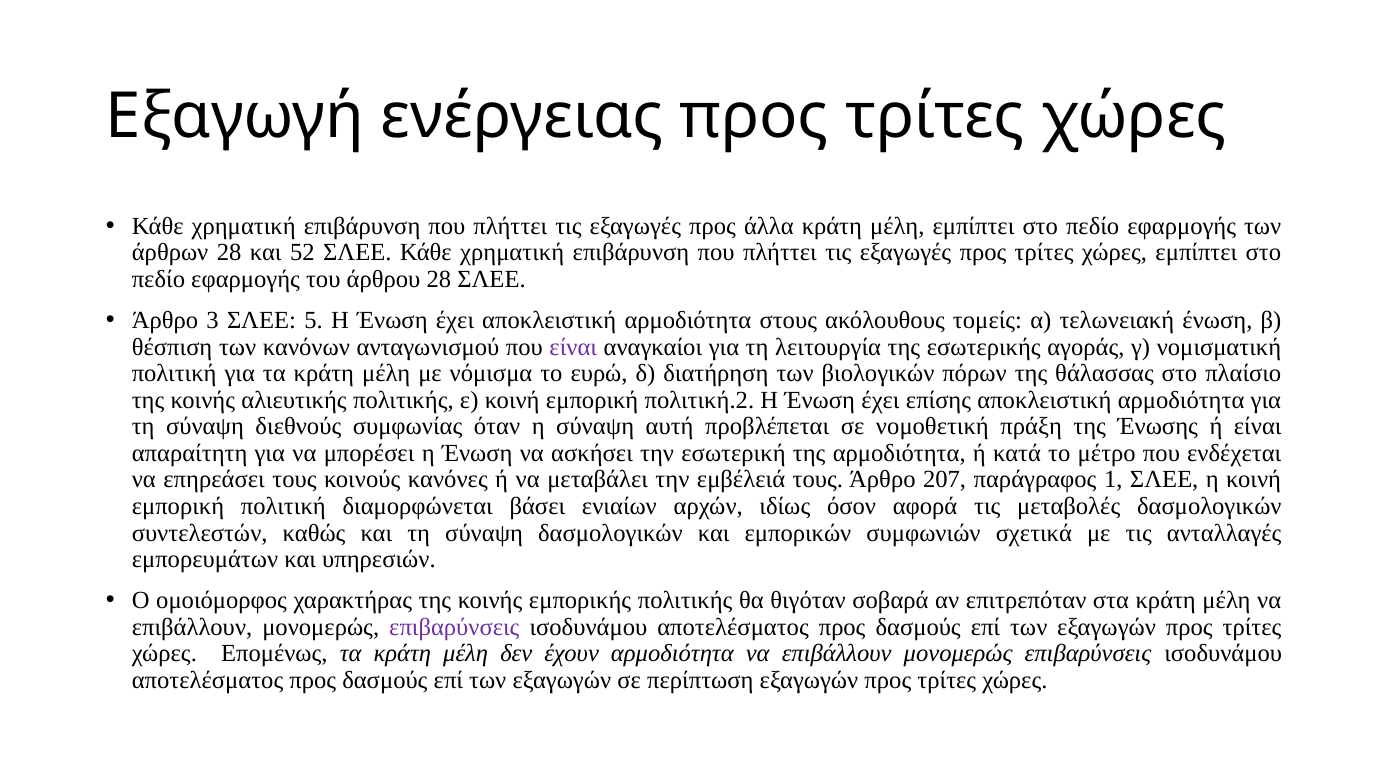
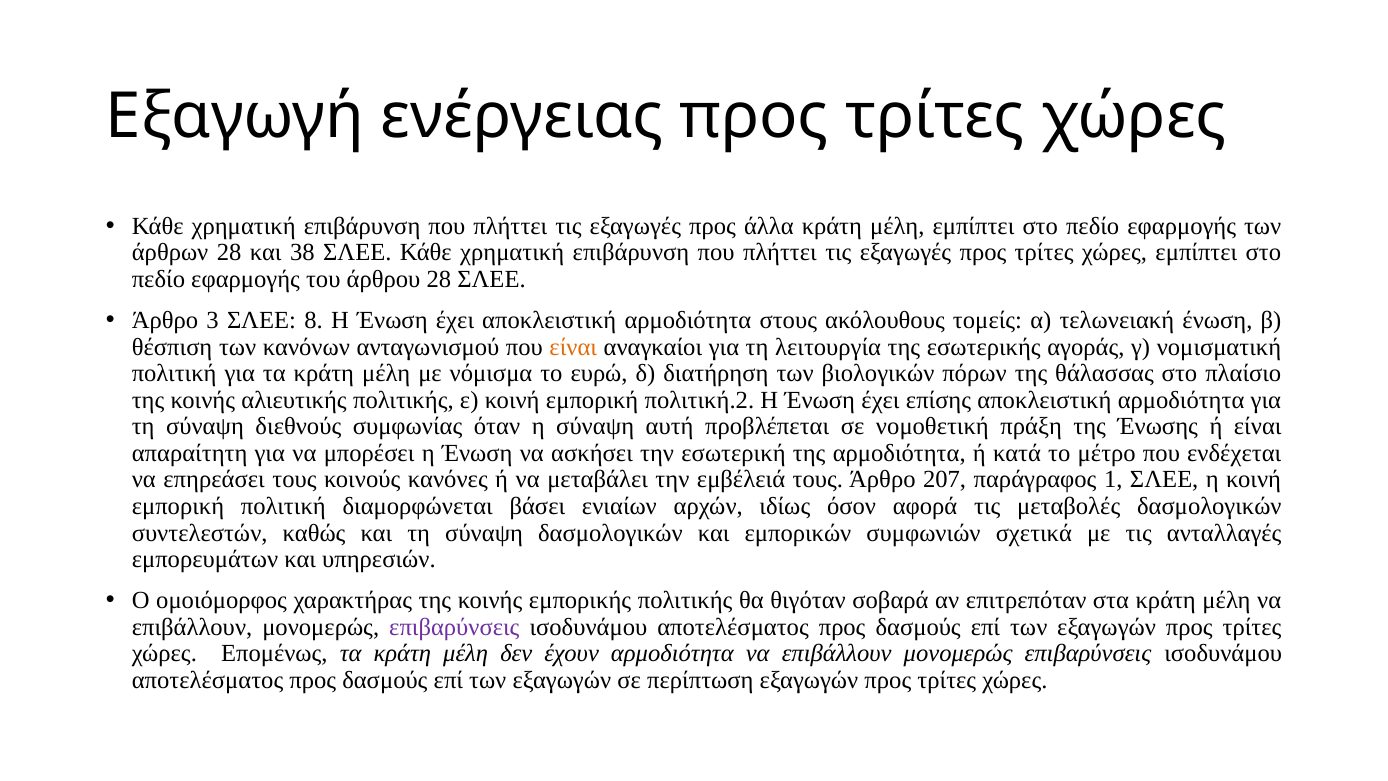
52: 52 -> 38 (302, 253)
5: 5 -> 8 (314, 320)
είναι colour: purple -> orange (573, 347)
